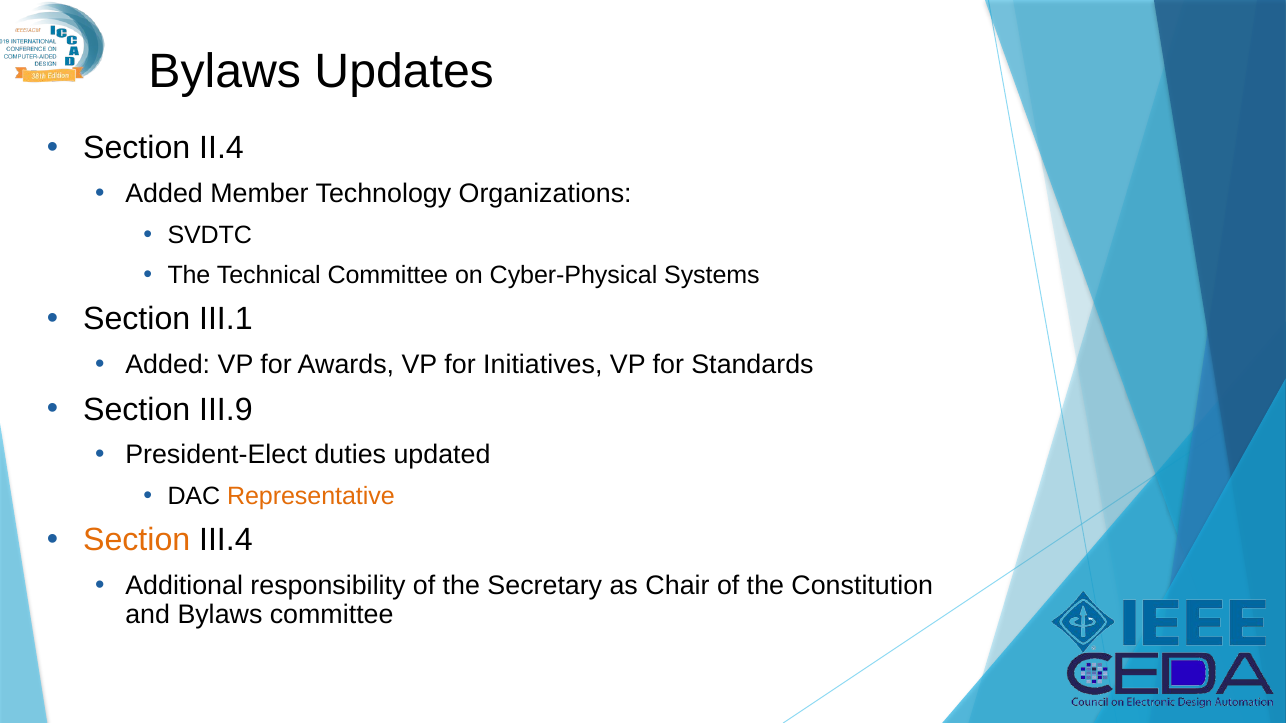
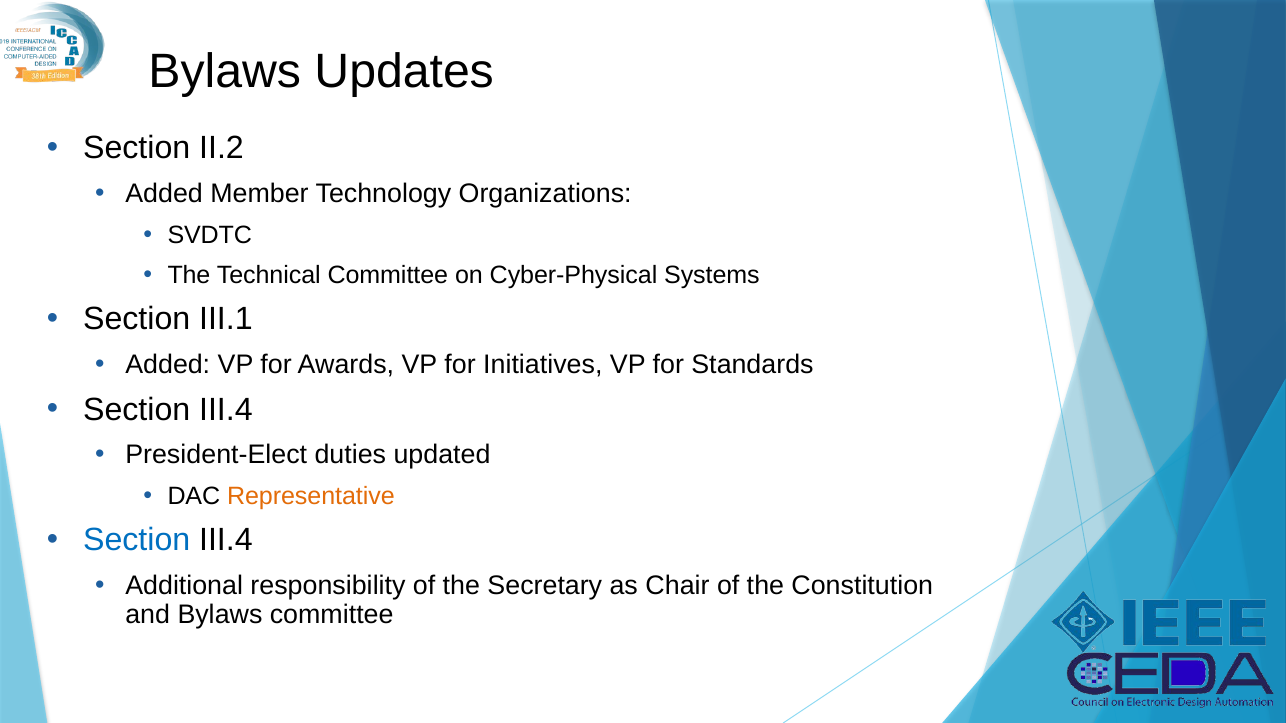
II.4: II.4 -> II.2 (221, 148)
III.9: III.9 -> III.4 (226, 410)
Section colour: orange -> blue (137, 541)
